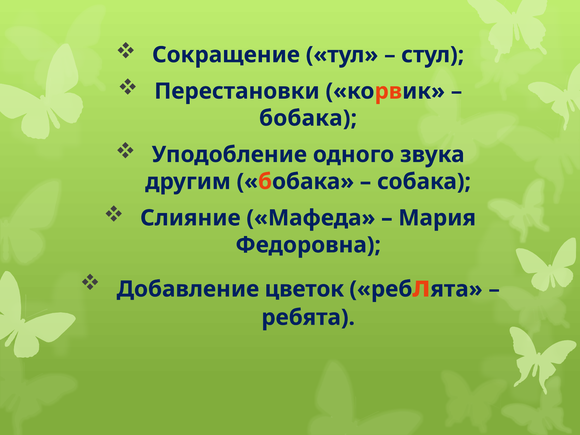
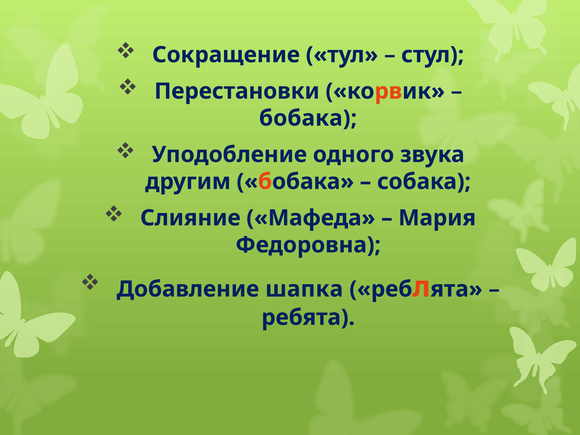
цветок: цветок -> шапка (304, 289)
